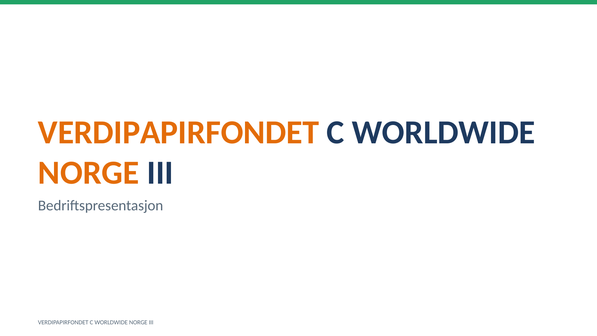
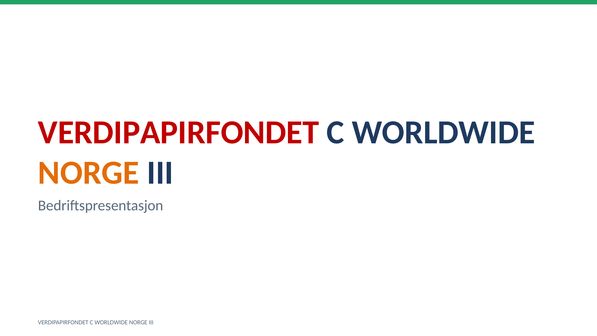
VERDIPAPIRFONDET colour: orange -> red (179, 132)
